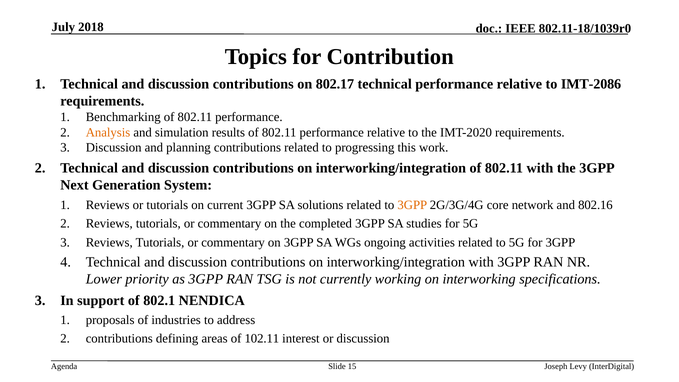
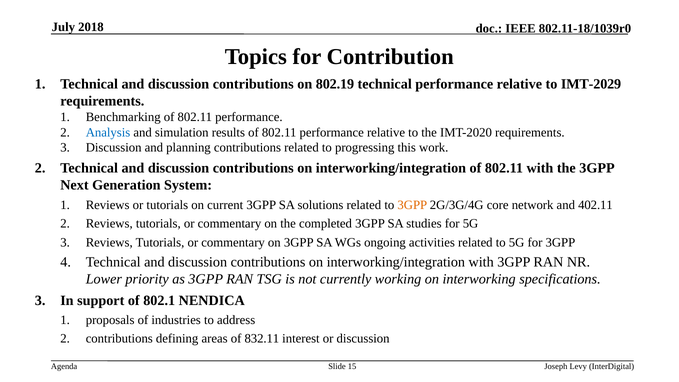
802.17: 802.17 -> 802.19 (335, 84)
IMT-2086: IMT-2086 -> IMT-2029 (591, 84)
Analysis colour: orange -> blue (108, 132)
802.16: 802.16 -> 402.11 (595, 205)
102.11: 102.11 -> 832.11 (262, 339)
